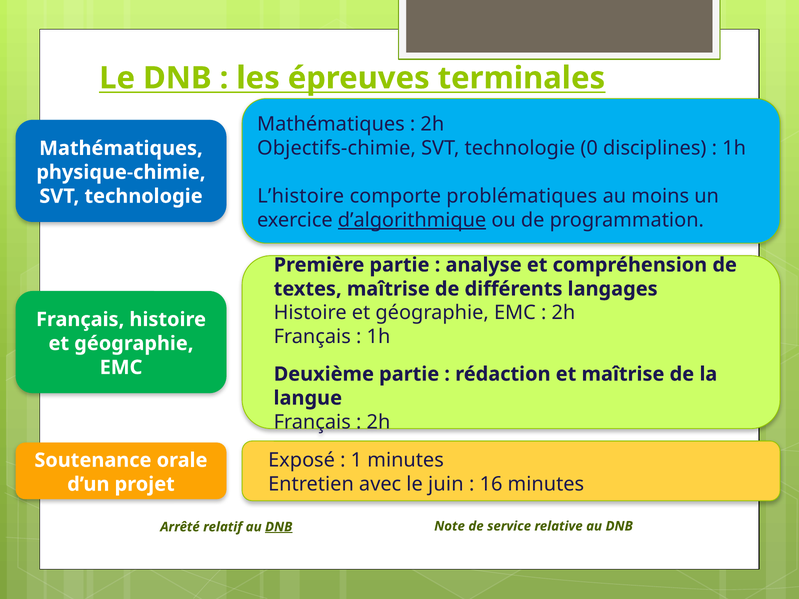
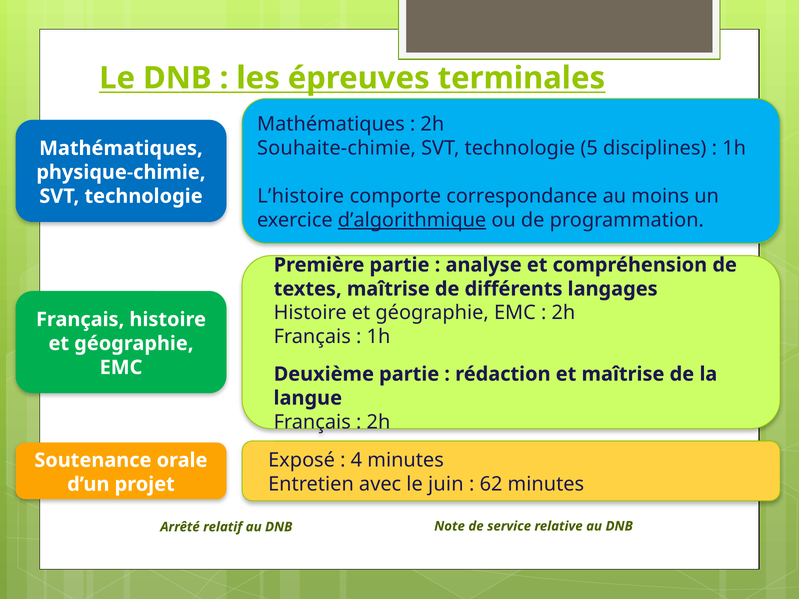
Objectifs-chimie: Objectifs-chimie -> Souhaite-chimie (336, 148)
0: 0 -> 5 (589, 148)
problématiques: problématiques -> correspondance (522, 196)
1: 1 -> 4 (356, 460)
16: 16 -> 62 (491, 484)
DNB underline: present -> none (279, 527)
